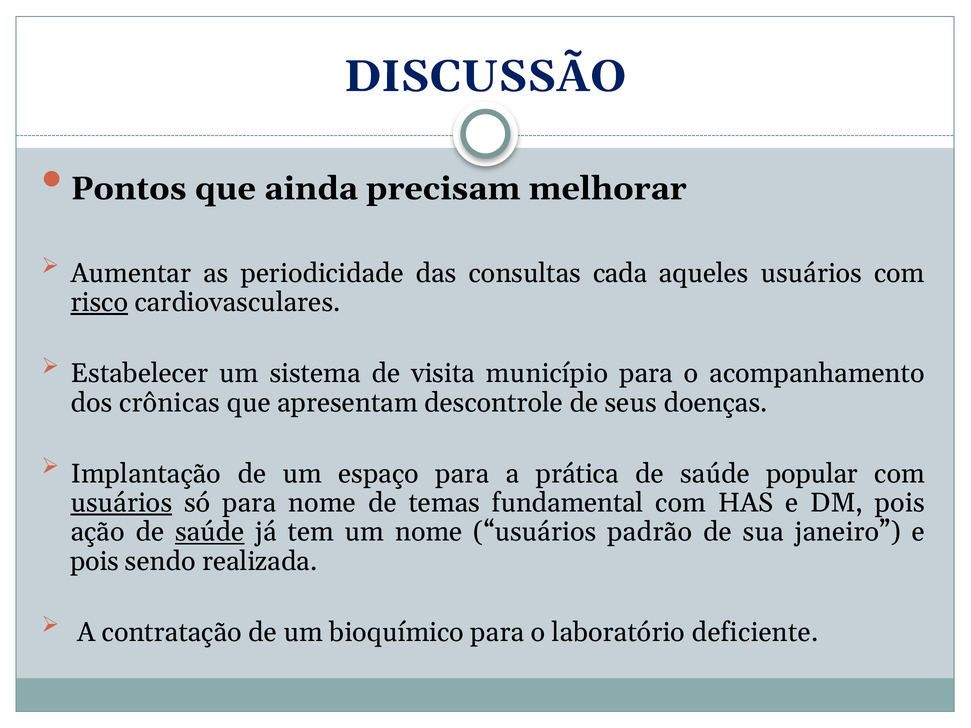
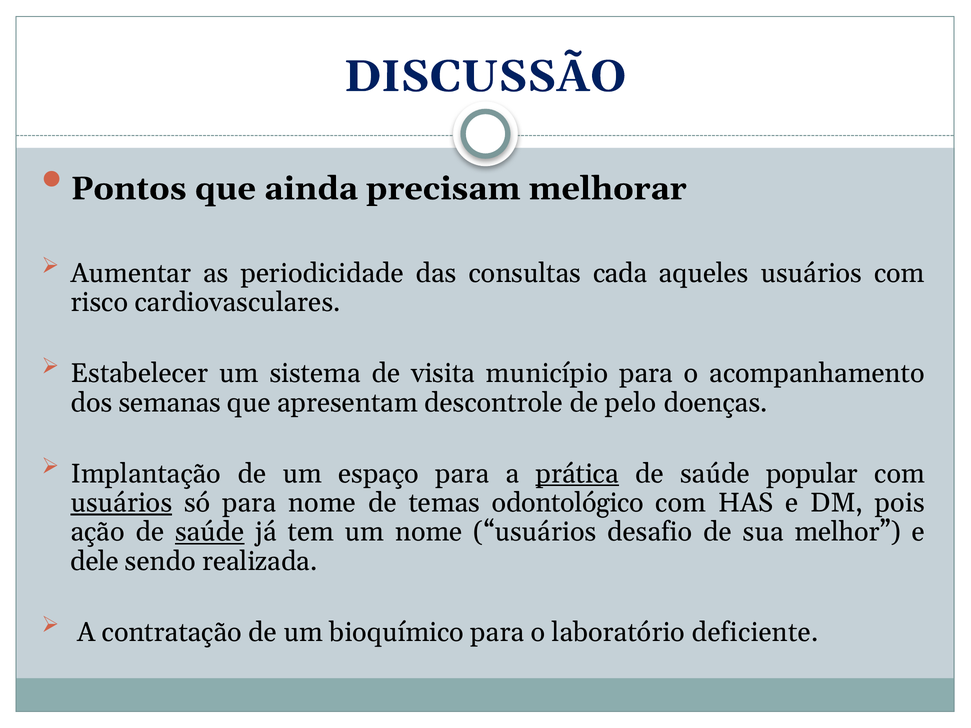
risco underline: present -> none (99, 303)
crônicas: crônicas -> semanas (170, 403)
seus: seus -> pelo (631, 403)
prática underline: none -> present (577, 474)
fundamental: fundamental -> odontológico (568, 503)
padrão: padrão -> desafio (650, 532)
janeiro: janeiro -> melhor (848, 532)
pois: pois -> dele (95, 561)
